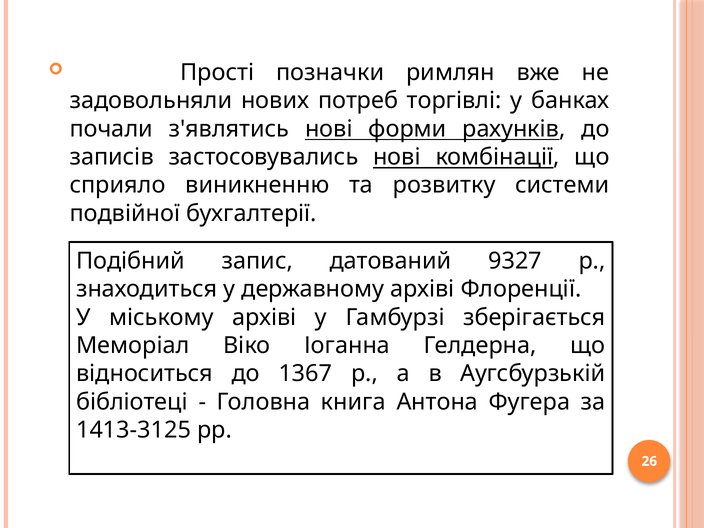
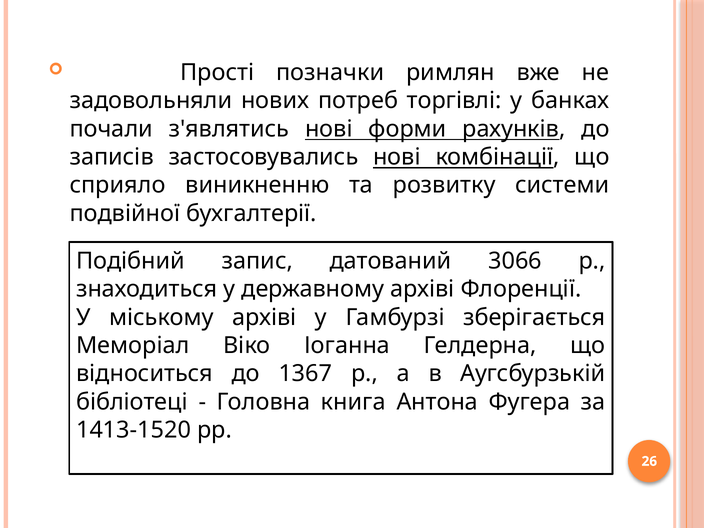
9327: 9327 -> 3066 (515, 261)
1413-3125: 1413-3125 -> 1413-1520 (134, 430)
